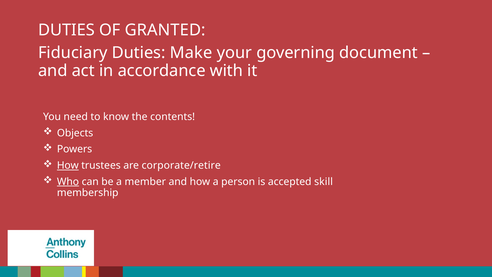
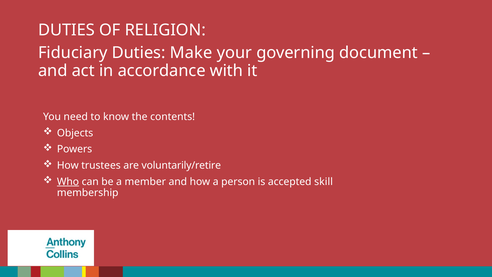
GRANTED: GRANTED -> RELIGION (165, 30)
How underline: present -> none (68, 165)
corporate/retire: corporate/retire -> voluntarily/retire (181, 165)
